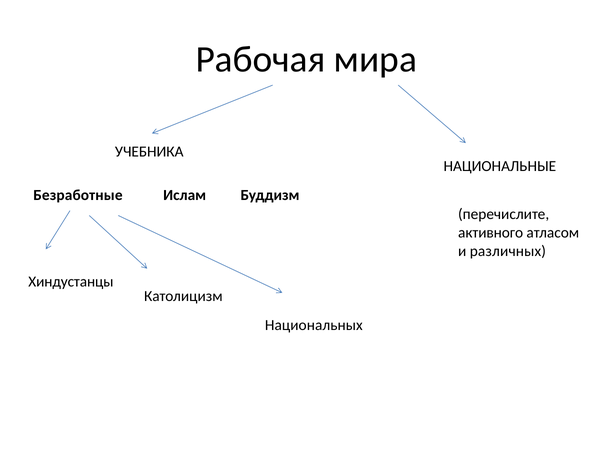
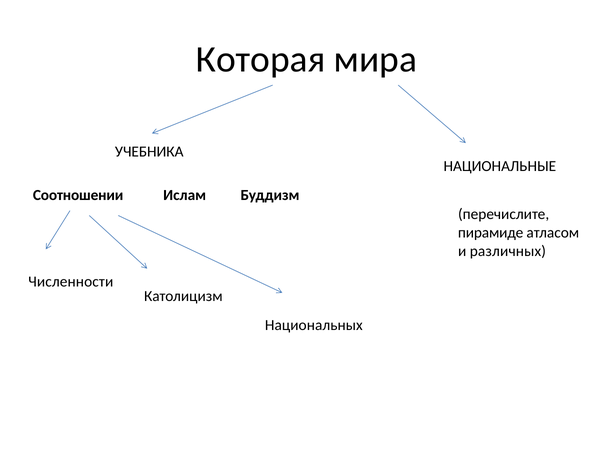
Рабочая: Рабочая -> Которая (261, 59)
Безработные: Безработные -> Соотношении (78, 195)
активного: активного -> пирамиде (491, 233)
Хиндустанцы: Хиндустанцы -> Численности (71, 282)
